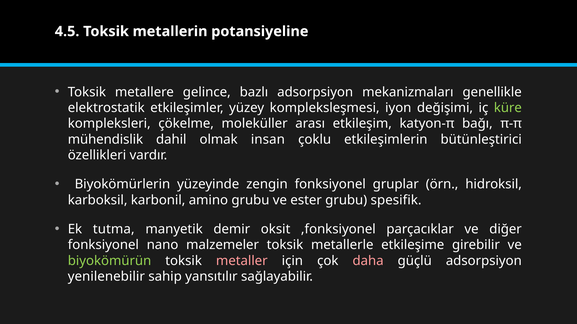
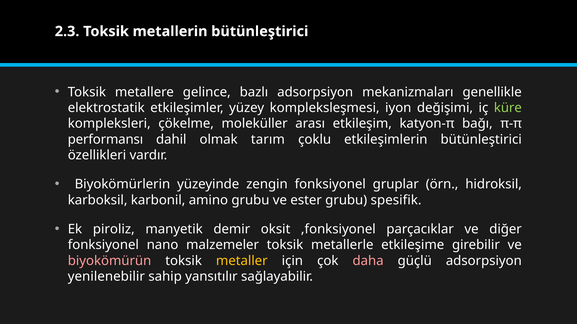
4.5: 4.5 -> 2.3 (67, 31)
metallerin potansiyeline: potansiyeline -> bütünleştirici (260, 31)
mühendislik: mühendislik -> performansı (105, 140)
insan: insan -> tarım (268, 140)
tutma: tutma -> piroliz (114, 230)
biyokömürün colour: light green -> pink (110, 261)
metaller colour: pink -> yellow (242, 261)
